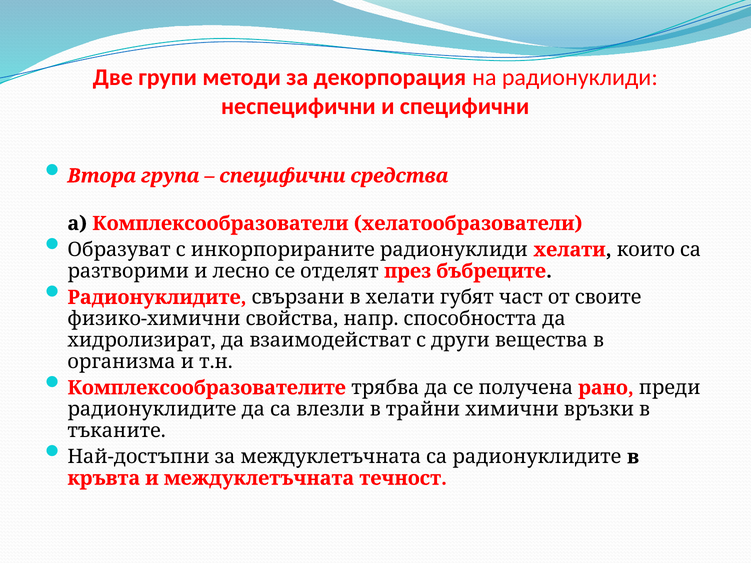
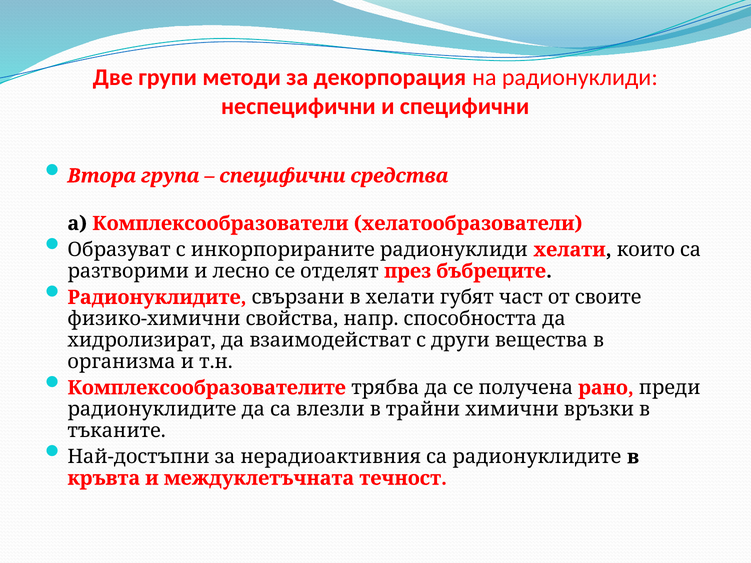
за междуклетъчната: междуклетъчната -> нерадиоактивния (331, 457)
